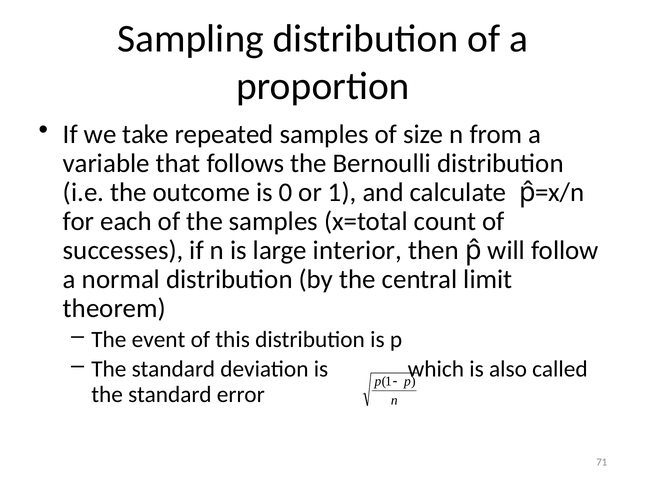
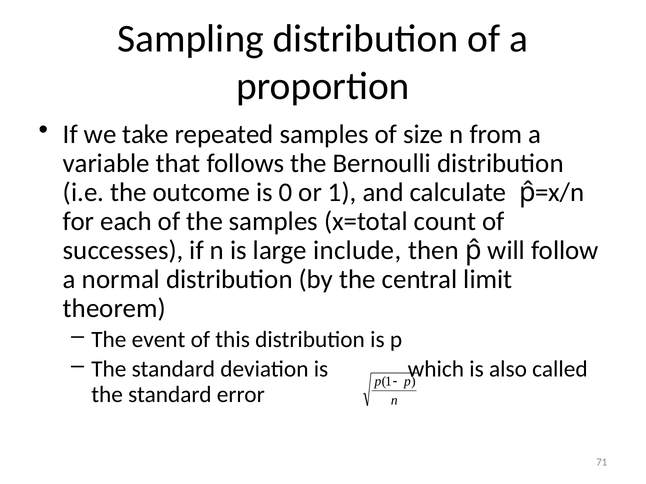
interior: interior -> include (357, 251)
